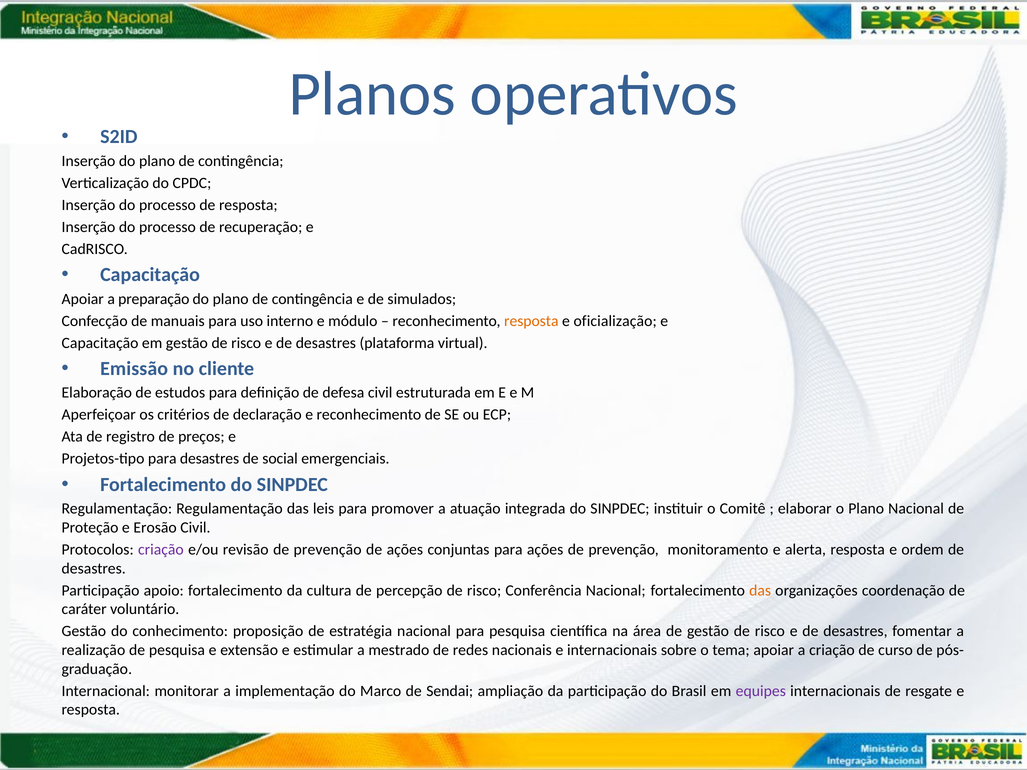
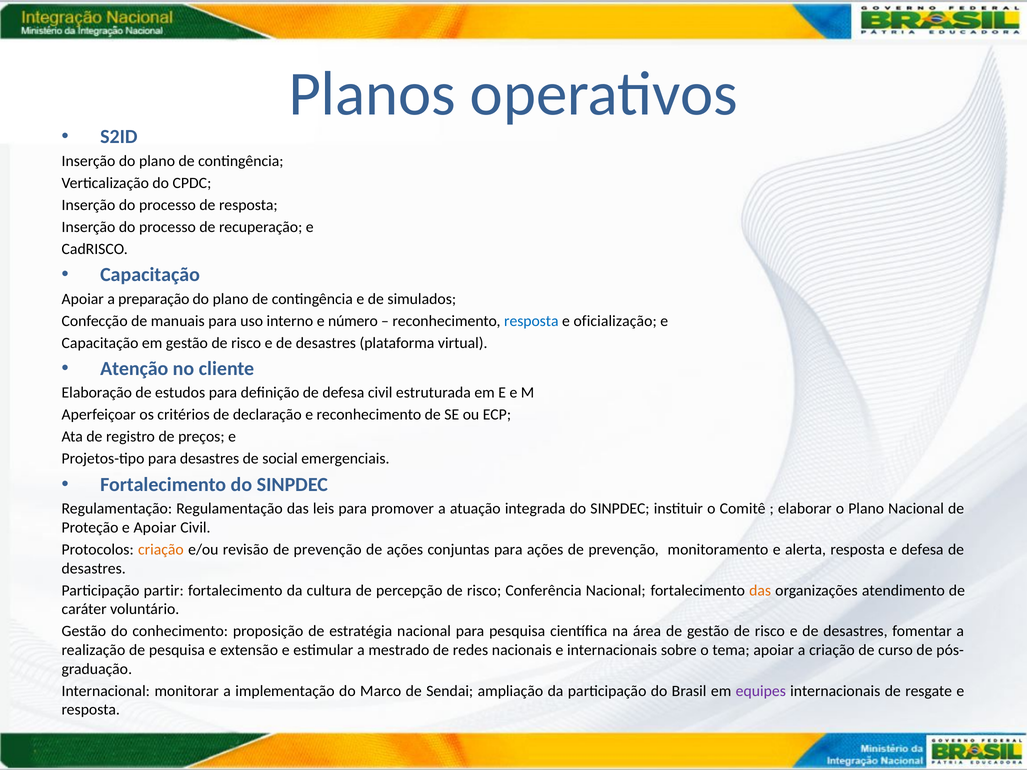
módulo: módulo -> número (353, 321)
resposta colour: orange -> blue (531, 321)
Emissão: Emissão -> Atenção (134, 369)
e Erosão: Erosão -> Apoiar (155, 528)
criação colour: purple -> orange (161, 550)
e ordem: ordem -> defesa (923, 550)
apoio: apoio -> partir (164, 591)
coordenação: coordenação -> atendimento (903, 591)
